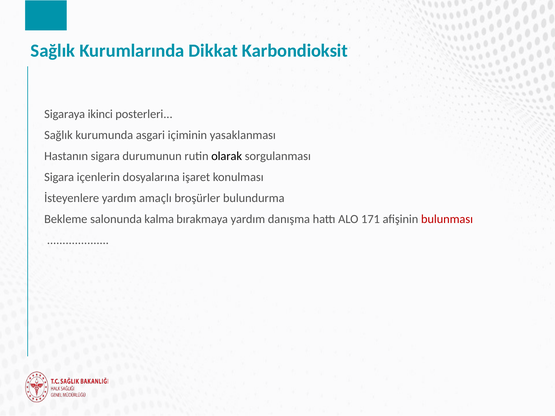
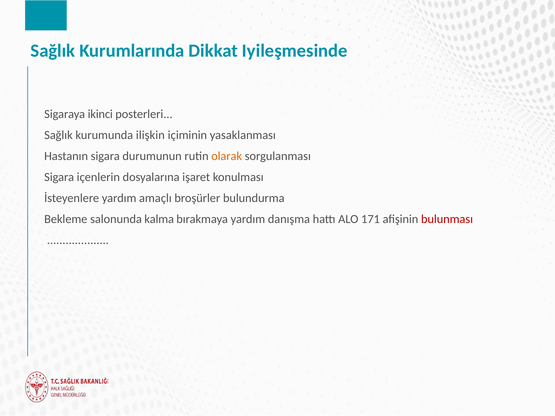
Karbondioksit: Karbondioksit -> Iyileşmesinde (295, 51)
asgari: asgari -> ilişkin (150, 135)
olarak colour: black -> orange (227, 156)
